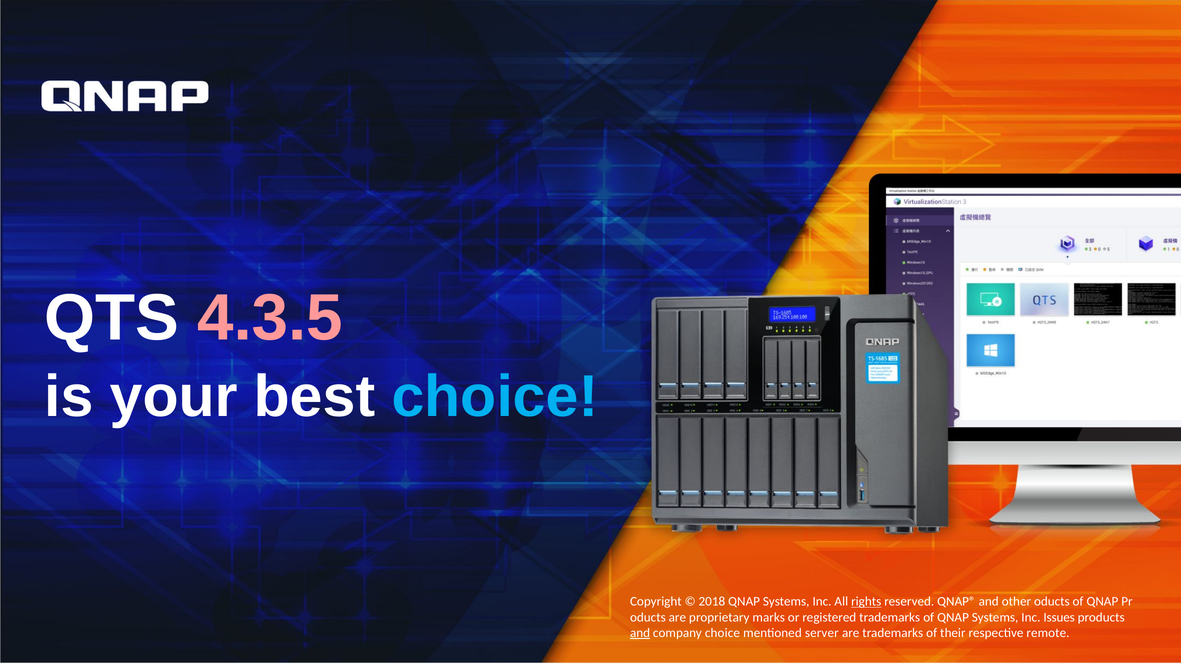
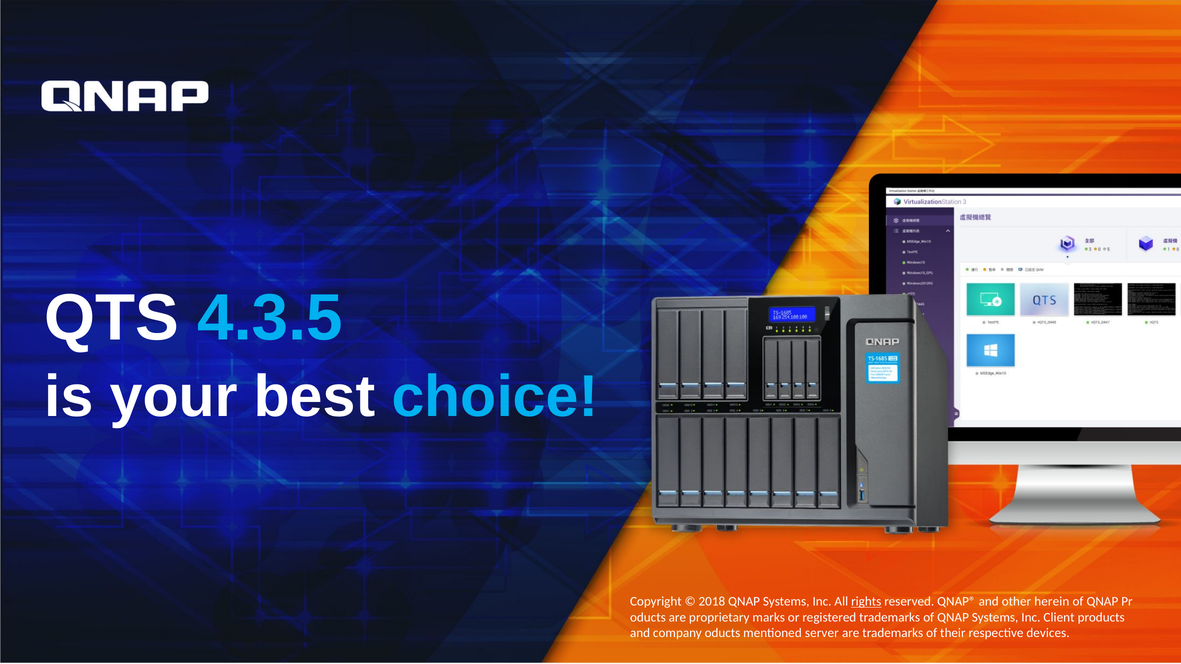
4.3.5 colour: pink -> light blue (270, 318)
other oducts: oducts -> herein (1052, 602)
Issues: Issues -> Client (1059, 618)
and underline: present -> none (640, 633)
company choice: choice -> oducts (723, 633)
remote: remote -> devices (1048, 633)
